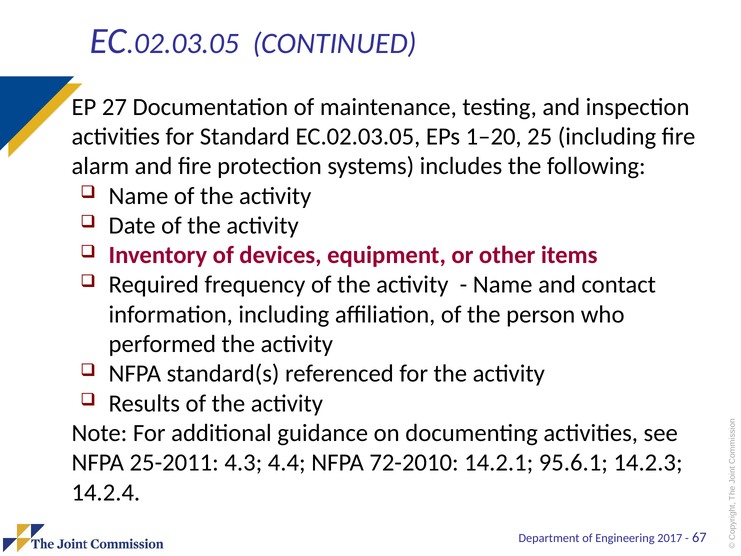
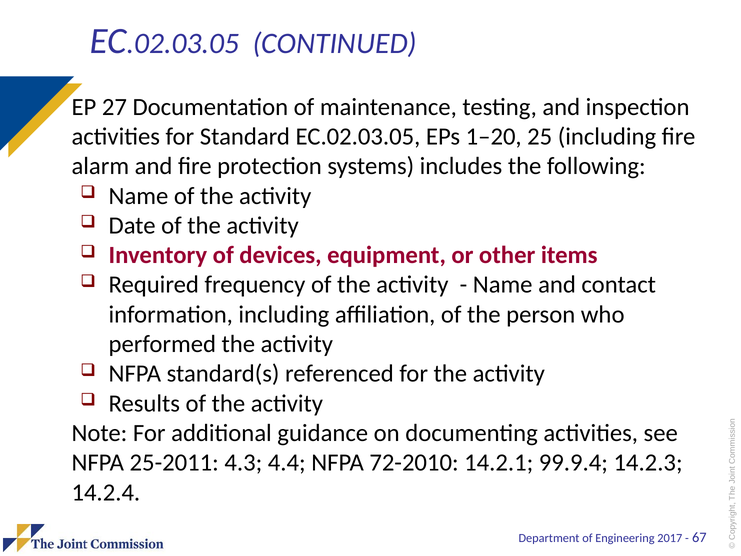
95.6.1: 95.6.1 -> 99.9.4 (573, 463)
